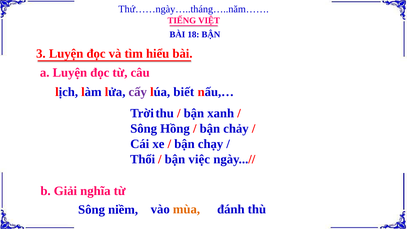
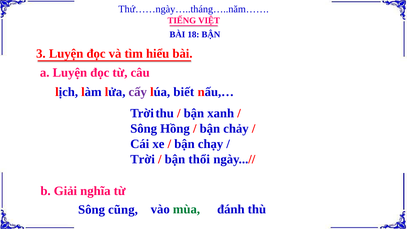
Thổi: Thổi -> Trời (143, 159)
việc: việc -> thổi (199, 159)
mùa colour: orange -> green (186, 209)
niềm: niềm -> cũng (123, 209)
